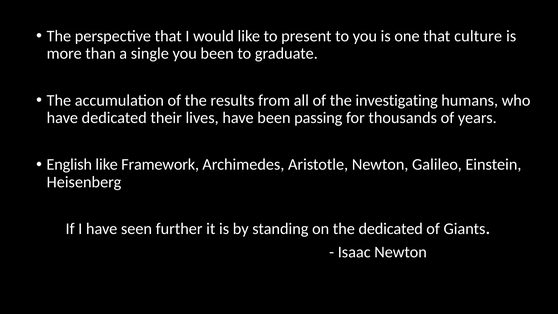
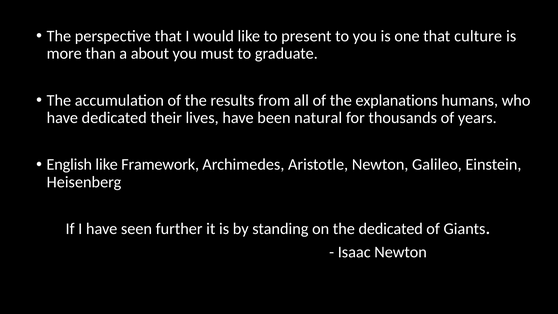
single: single -> about (150, 54)
you been: been -> must (217, 54)
investigating: investigating -> explanations (397, 100)
passing: passing -> natural (318, 118)
